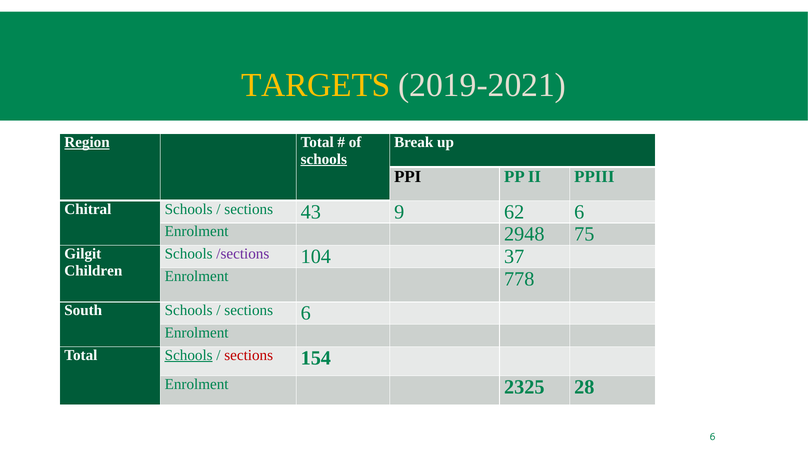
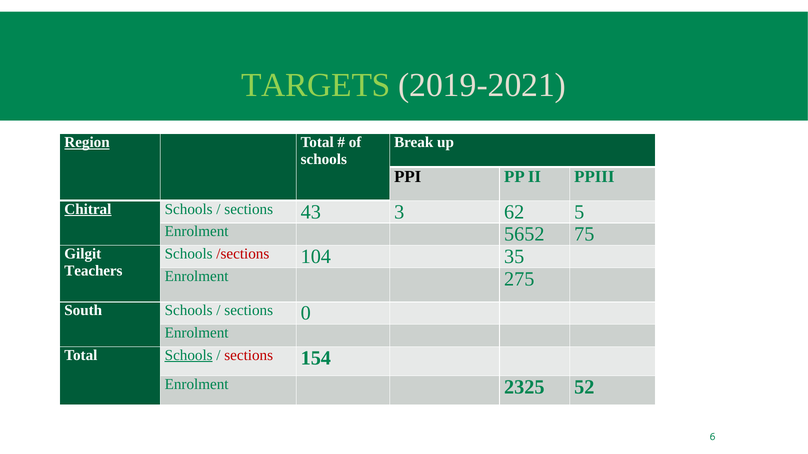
TARGETS colour: yellow -> light green (316, 85)
schools underline: present -> none (324, 159)
Chitral underline: none -> present (88, 209)
9: 9 -> 3 (399, 212)
62 6: 6 -> 5 (579, 212)
2948: 2948 -> 5652 (524, 235)
/sections colour: purple -> red (243, 254)
37: 37 -> 35 (514, 257)
Children: Children -> Teachers (93, 271)
778: 778 -> 275 (519, 279)
sections 6: 6 -> 0 (306, 314)
28: 28 -> 52 (584, 388)
